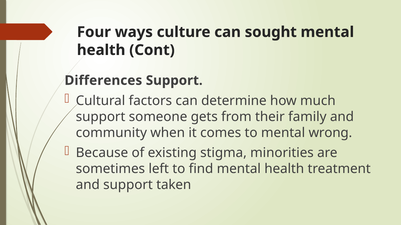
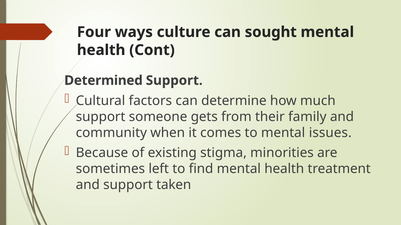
Differences: Differences -> Determined (103, 81)
wrong: wrong -> issues (330, 133)
